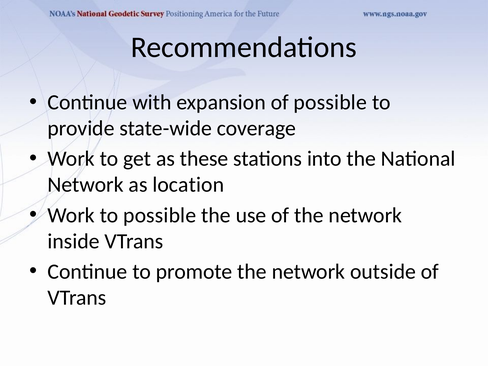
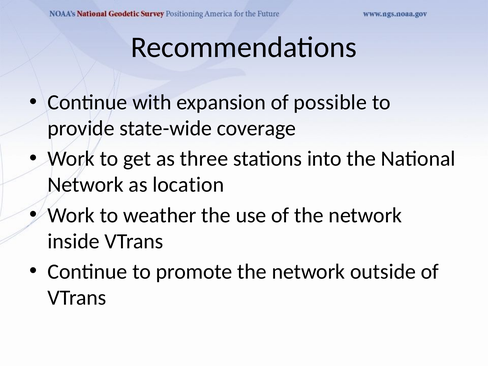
these: these -> three (204, 159)
to possible: possible -> weather (160, 215)
